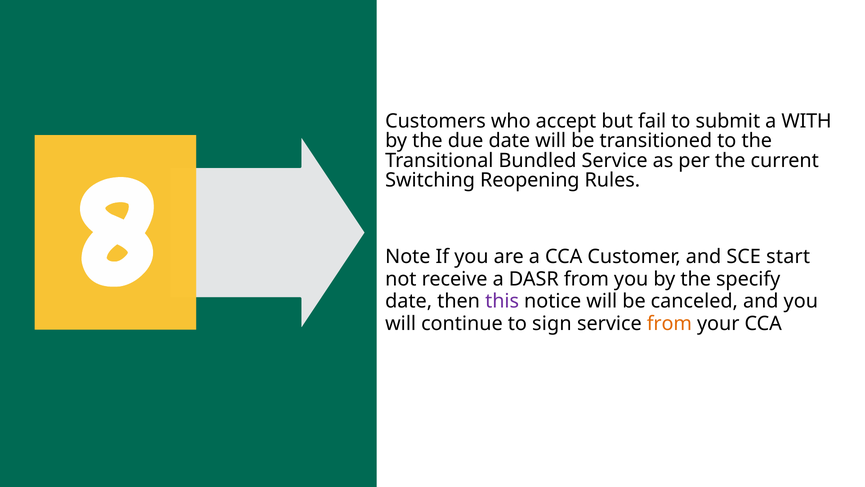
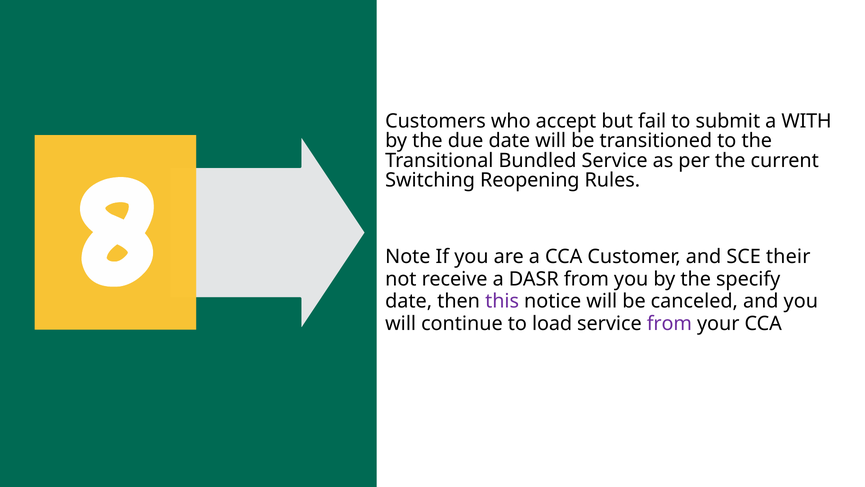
start: start -> their (788, 256)
sign: sign -> load (552, 323)
from colour: orange -> purple (669, 323)
